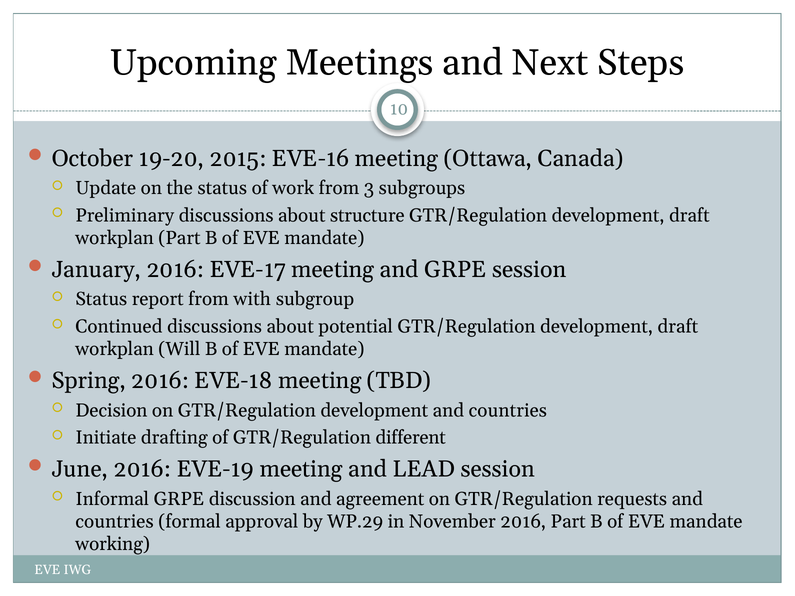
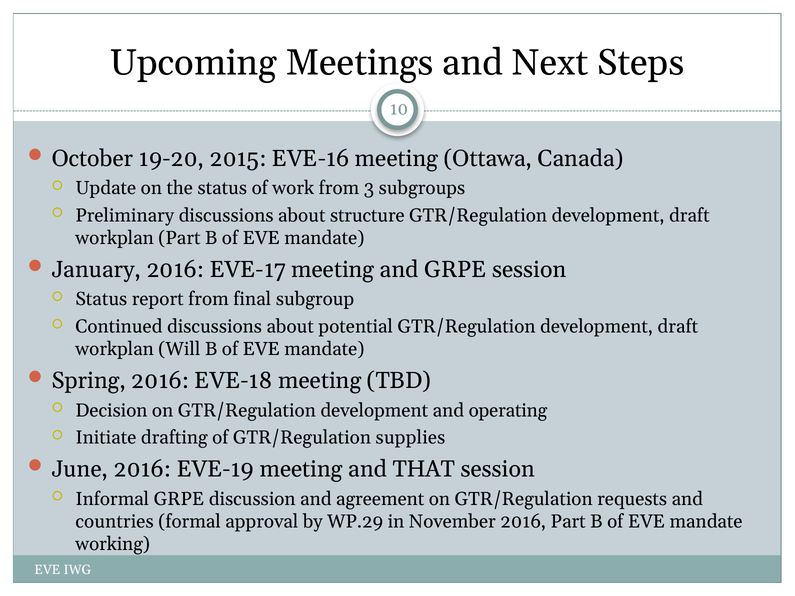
with: with -> final (252, 299)
development and countries: countries -> operating (508, 411)
different: different -> supplies (410, 438)
LEAD: LEAD -> THAT (424, 469)
